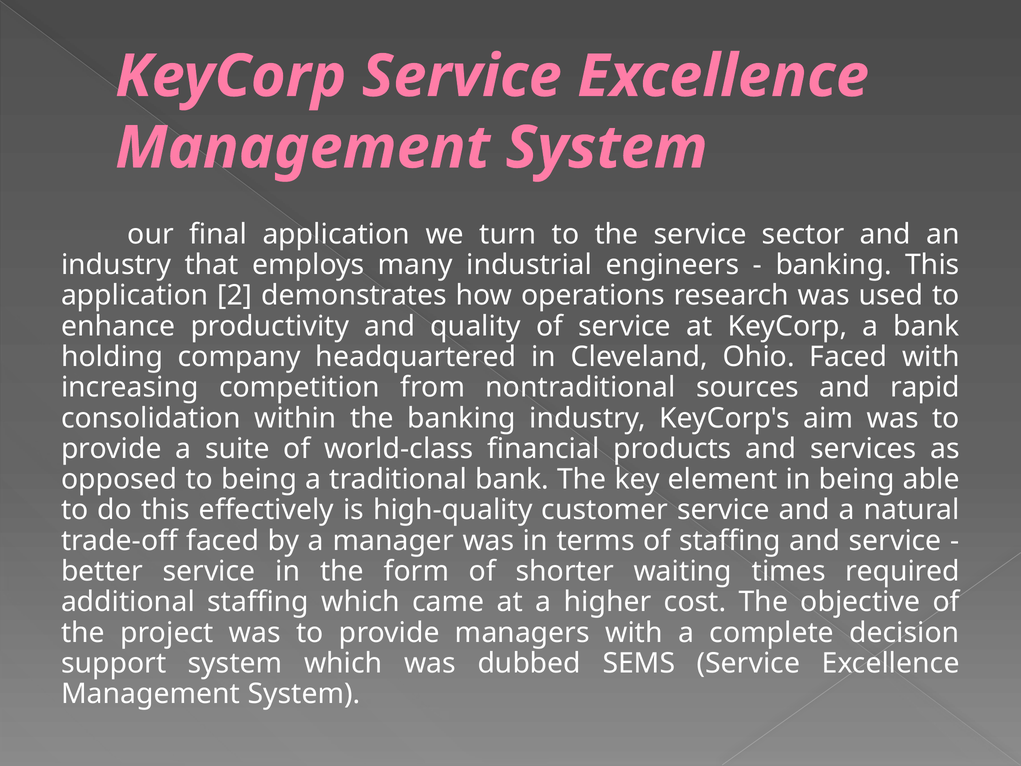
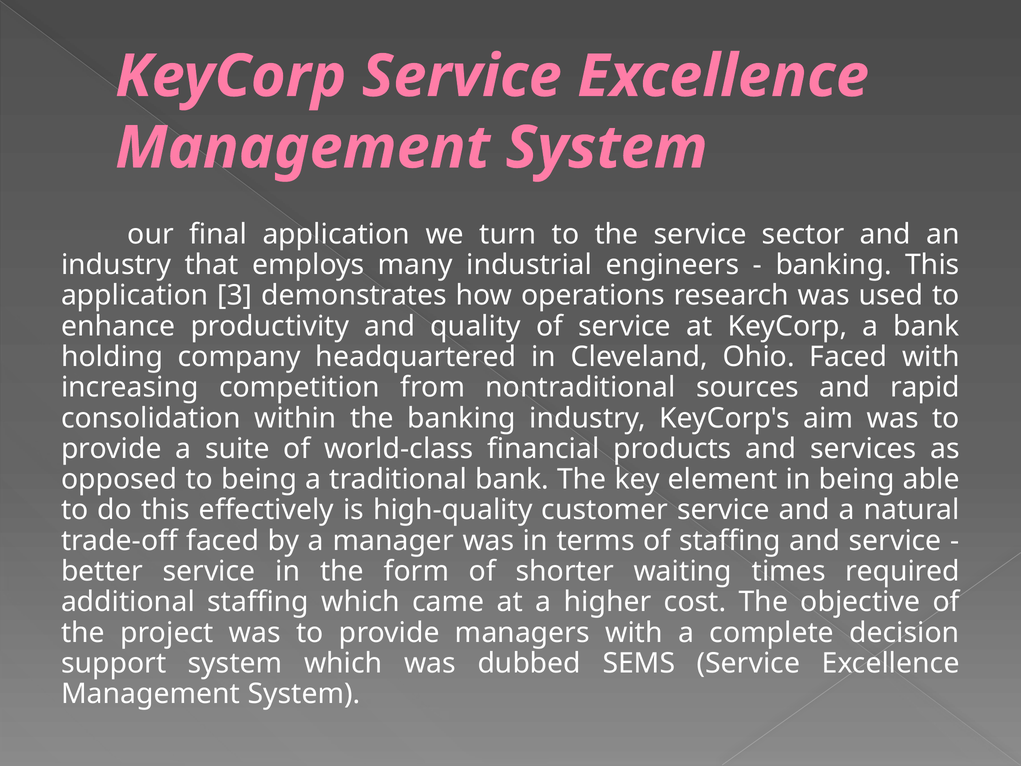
2: 2 -> 3 (235, 296)
